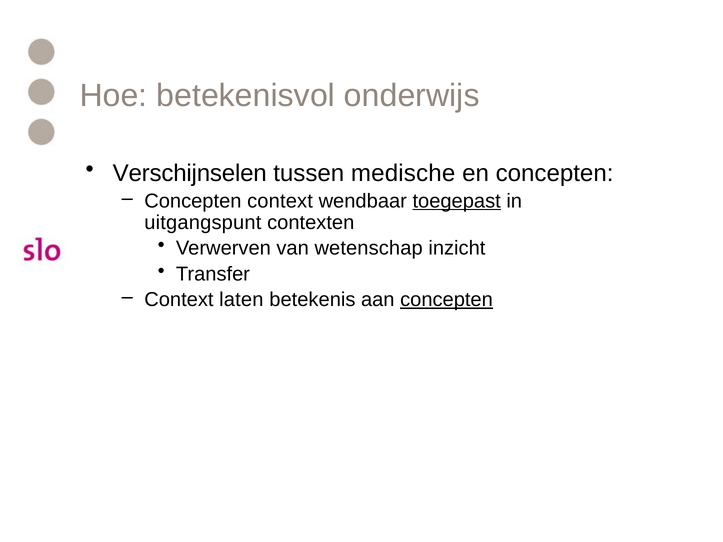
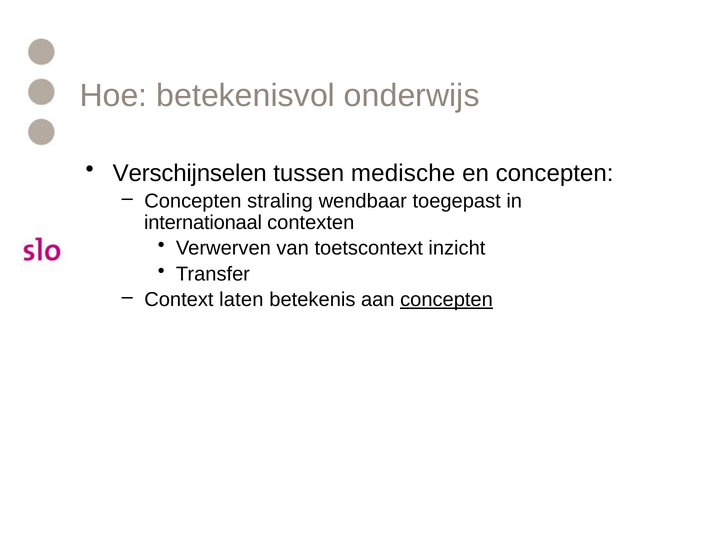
Concepten context: context -> straling (280, 201)
toegepast underline: present -> none (457, 201)
uitgangspunt: uitgangspunt -> internationaal (203, 223)
wetenschap: wetenschap -> toetscontext (369, 248)
